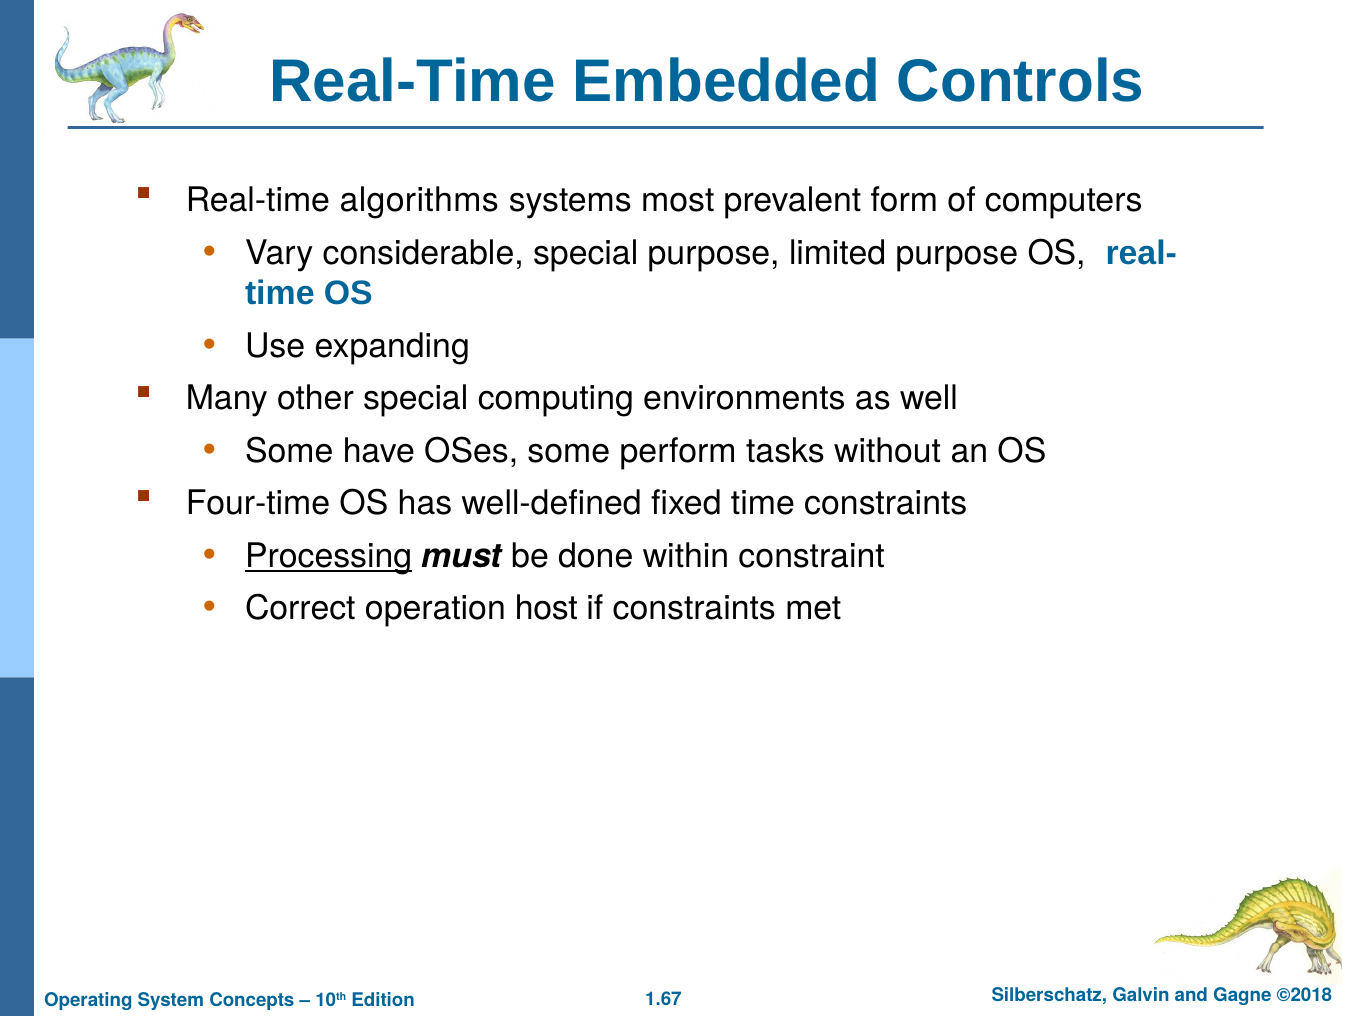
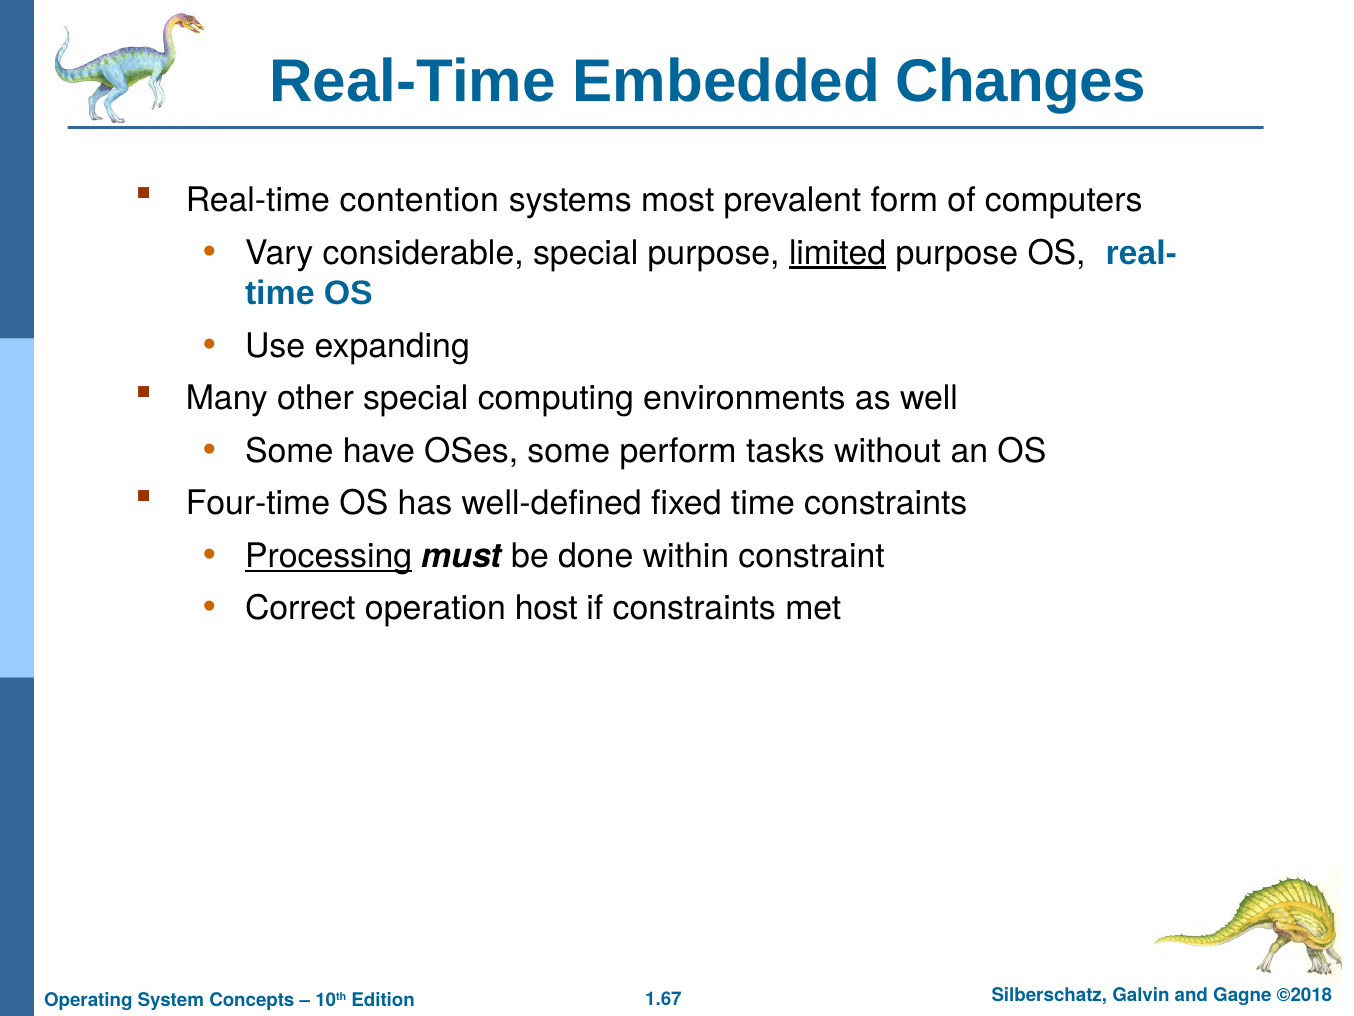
Controls: Controls -> Changes (1021, 82)
algorithms: algorithms -> contention (419, 200)
limited underline: none -> present (838, 253)
